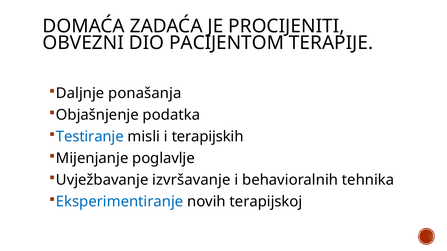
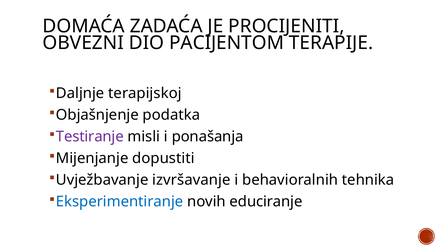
ponašanja: ponašanja -> terapijskoj (145, 93)
Testiranje colour: blue -> purple (90, 137)
terapijskih: terapijskih -> ponašanja (208, 137)
poglavlje: poglavlje -> dopustiti (163, 159)
terapijskoj: terapijskoj -> educiranje (266, 202)
